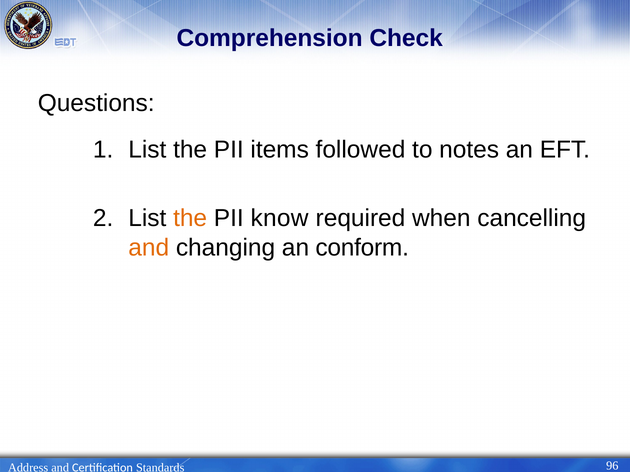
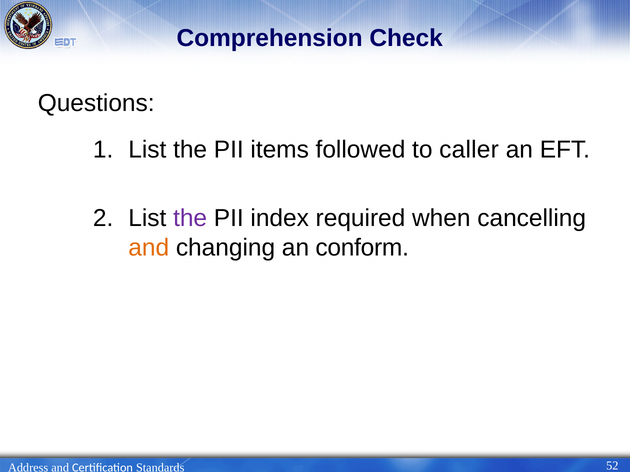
notes: notes -> caller (469, 150)
the colour: orange -> purple (190, 218)
know: know -> index (280, 218)
96: 96 -> 52 (612, 466)
